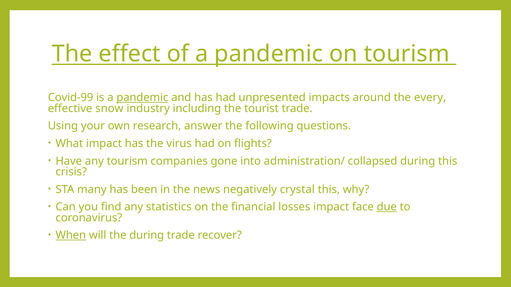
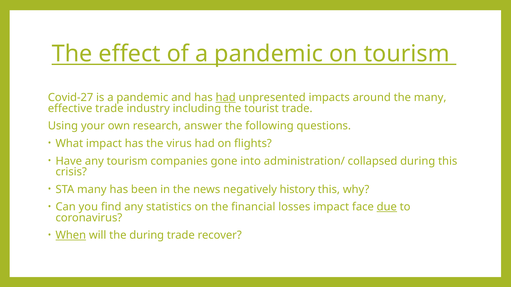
Covid-99: Covid-99 -> Covid-27 (71, 98)
pandemic underline: present -> none (142, 98)
had underline: none -> present (226, 98)
the every: every -> many (430, 98)
effective snow: snow -> trade (109, 109)
crystal: crystal -> history (297, 190)
